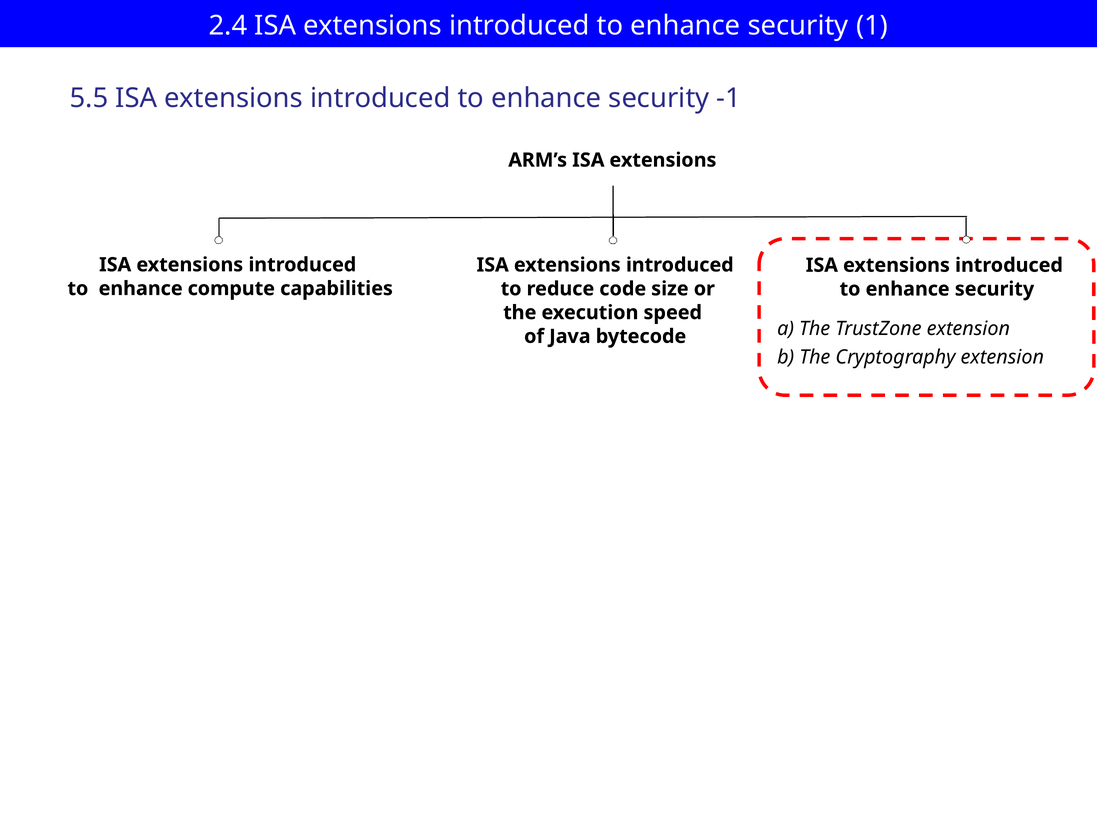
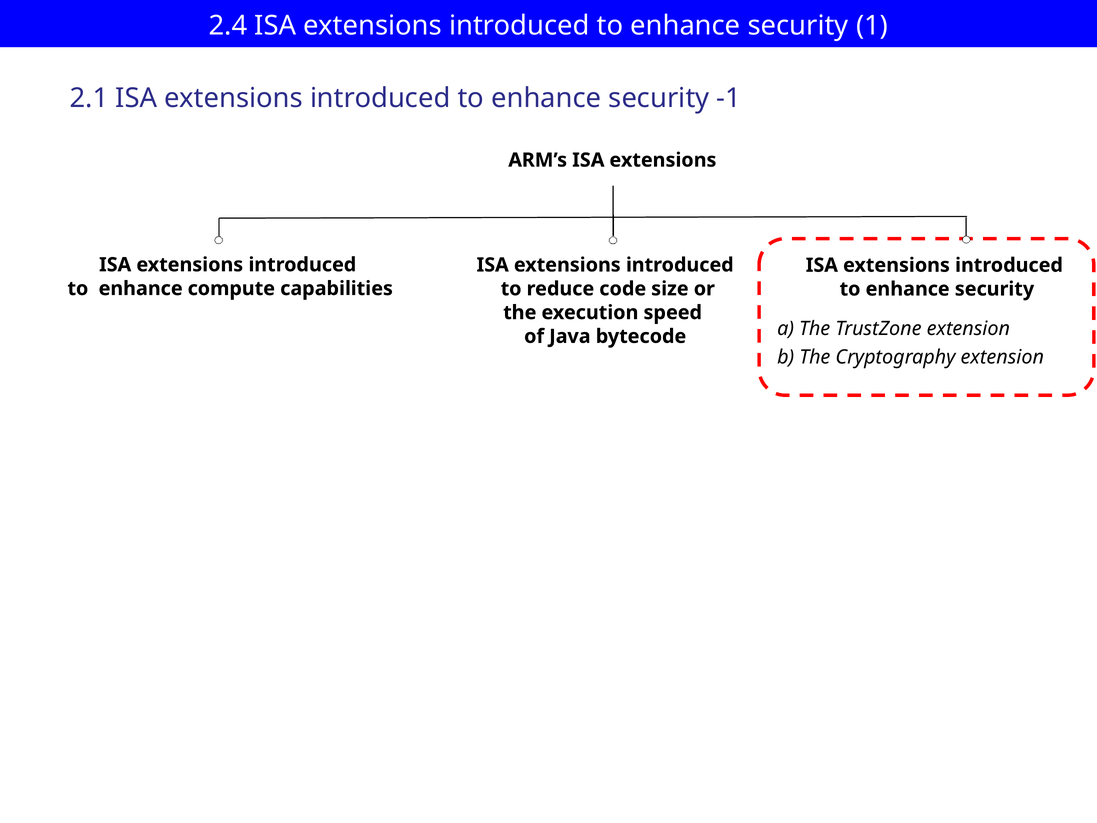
5.5: 5.5 -> 2.1 (89, 98)
